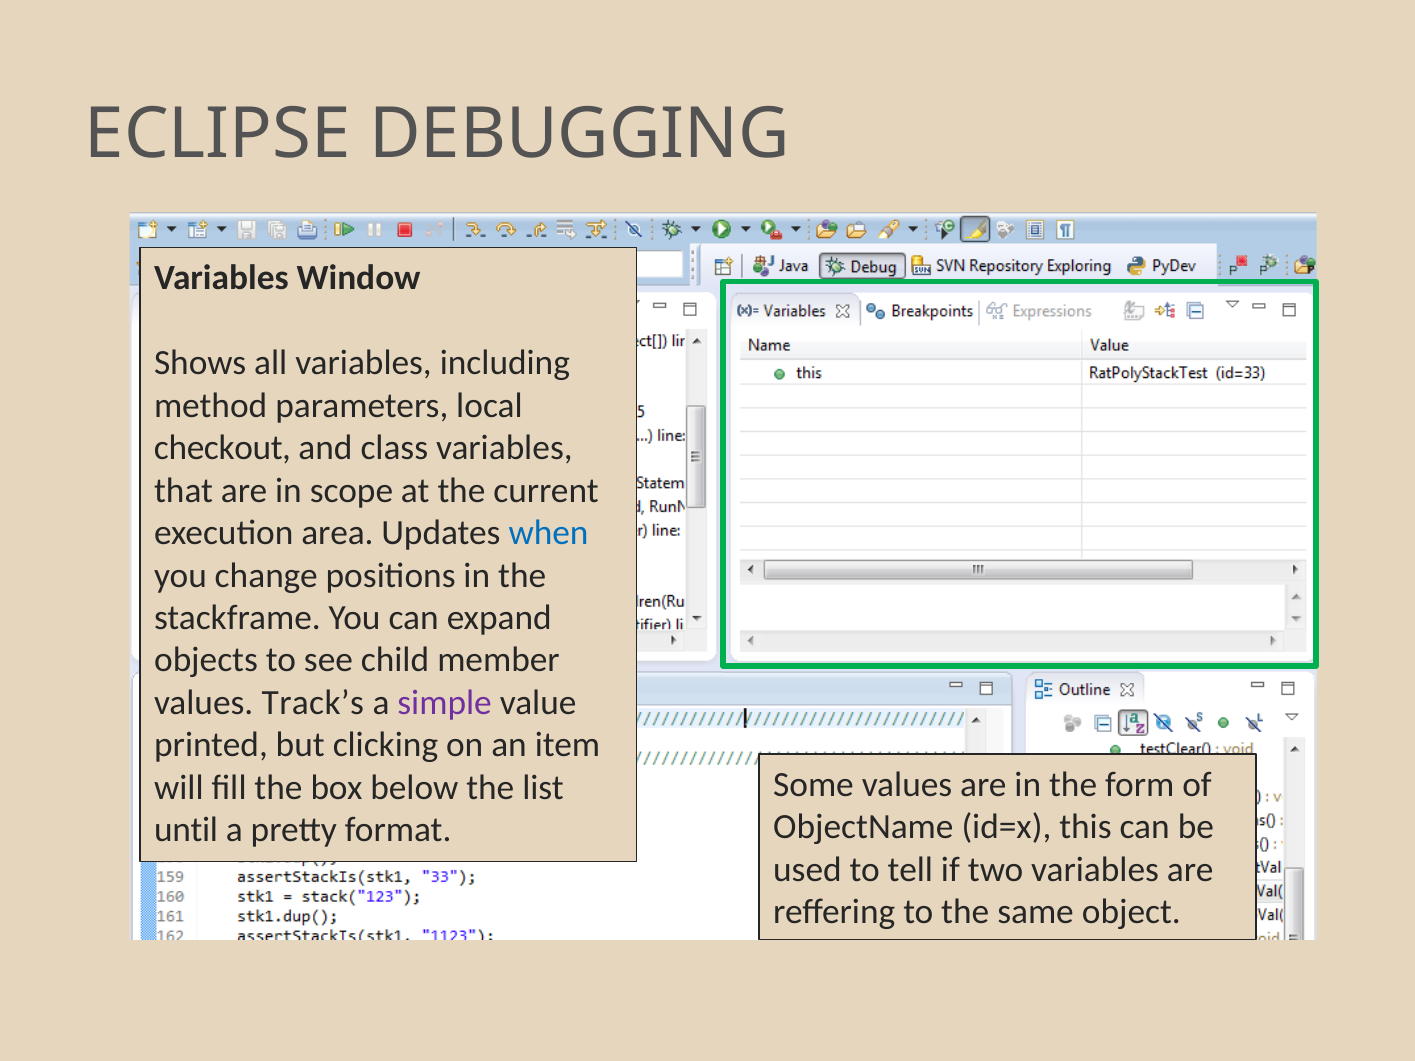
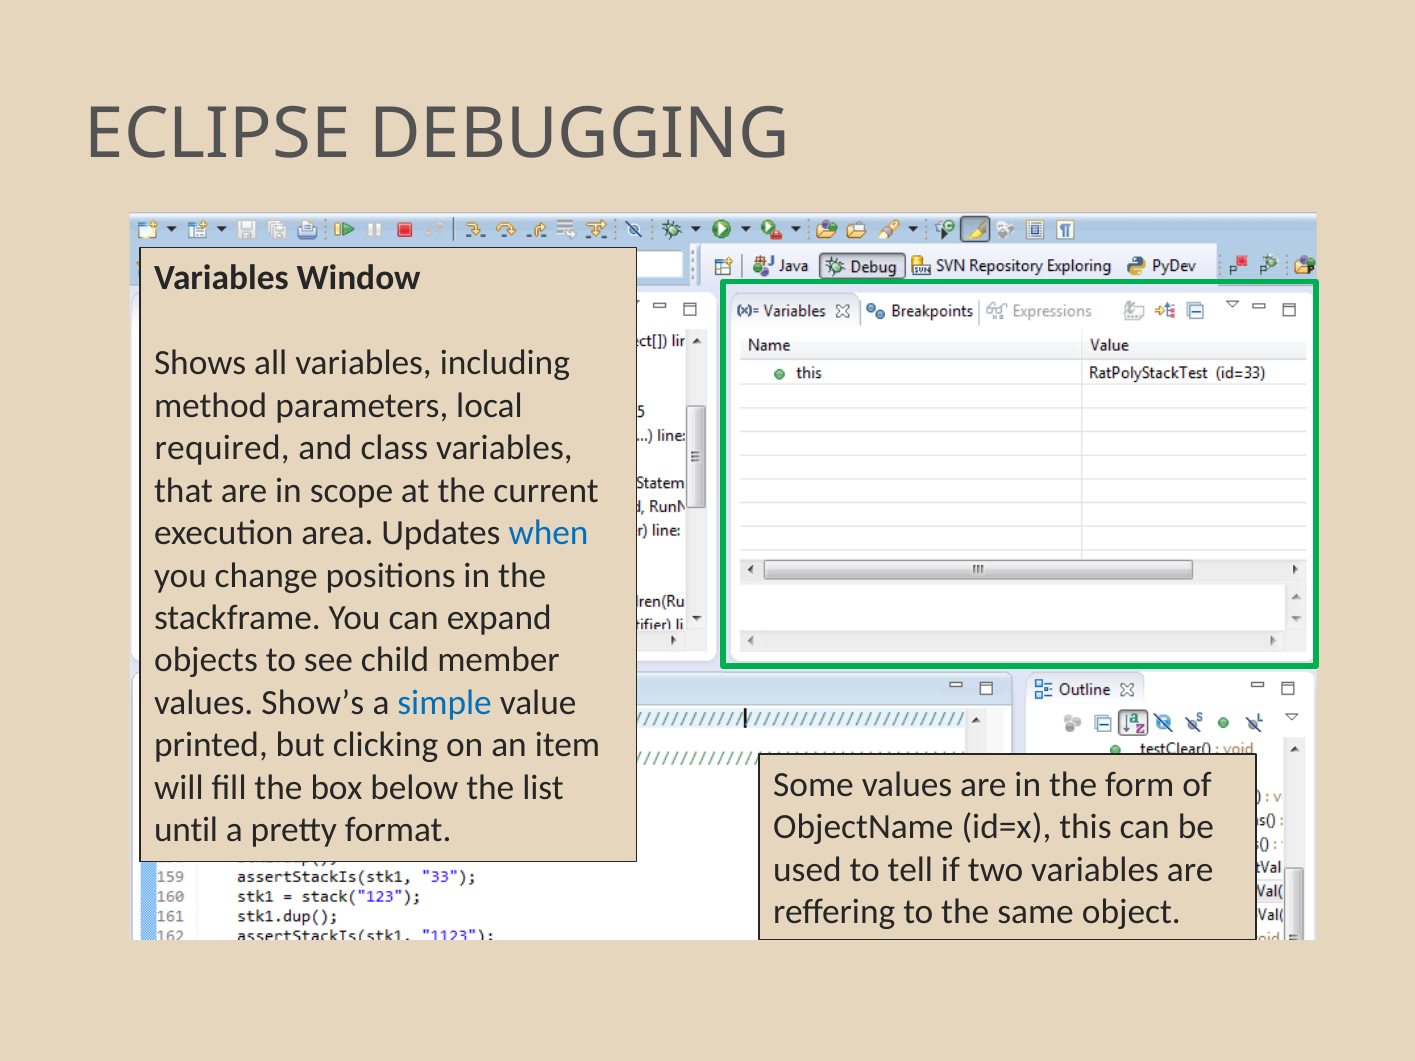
checkout: checkout -> required (222, 448)
Track’s: Track’s -> Show’s (313, 703)
simple colour: purple -> blue (445, 703)
